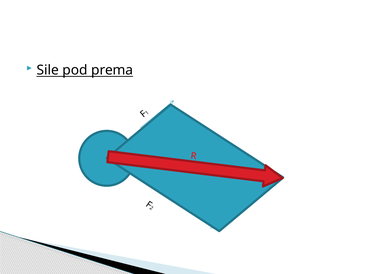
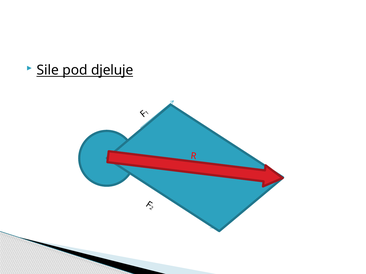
prema: prema -> djeluje (112, 70)
